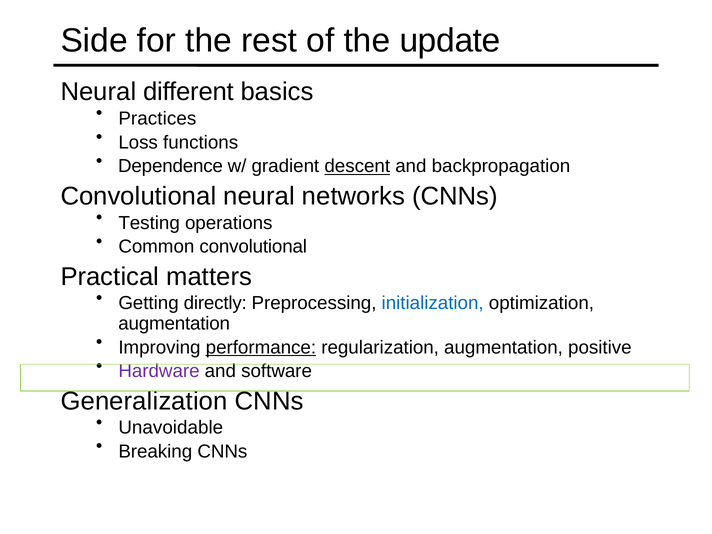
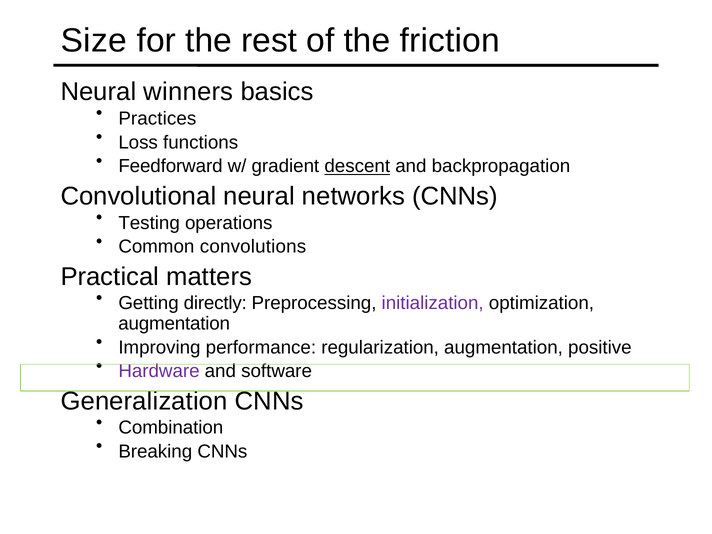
Side: Side -> Size (94, 41)
update: update -> friction (450, 41)
different: different -> winners (188, 92)
Dependence: Dependence -> Feedforward (170, 166)
Common convolutional: convolutional -> convolutions (253, 247)
initialization colour: blue -> purple (433, 303)
performance underline: present -> none (261, 347)
Unavoidable: Unavoidable -> Combination (171, 428)
